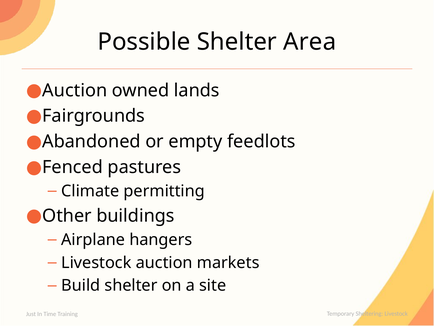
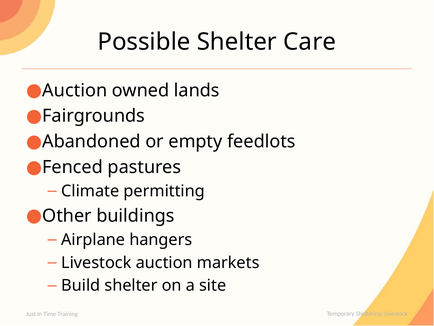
Area: Area -> Care (310, 42)
